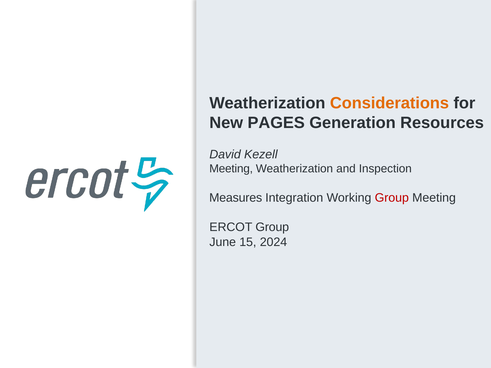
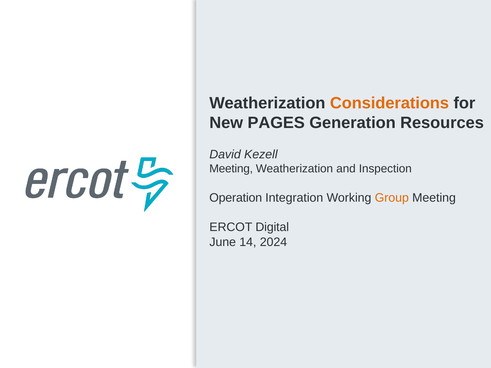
Measures: Measures -> Operation (236, 198)
Group colour: red -> orange (392, 198)
ERCOT Group: Group -> Digital (272, 227)
15: 15 -> 14 (248, 242)
